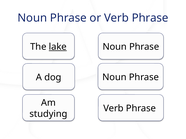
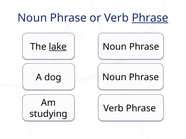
Phrase underline: none -> present (150, 18)
